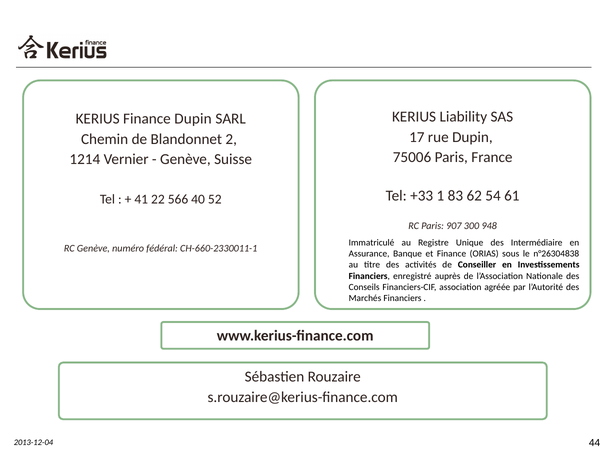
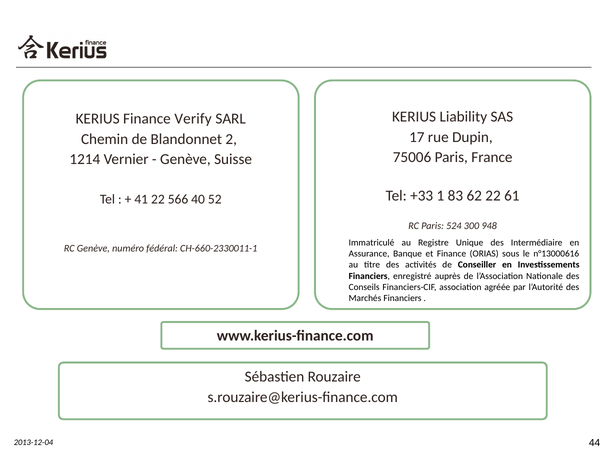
Finance Dupin: Dupin -> Verify (193, 119)
62 54: 54 -> 22 (493, 196)
907: 907 -> 524 (454, 226)
n°26304838: n°26304838 -> n°13000616 (556, 254)
